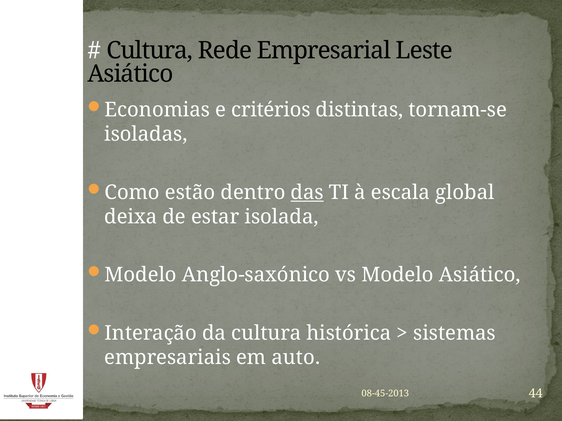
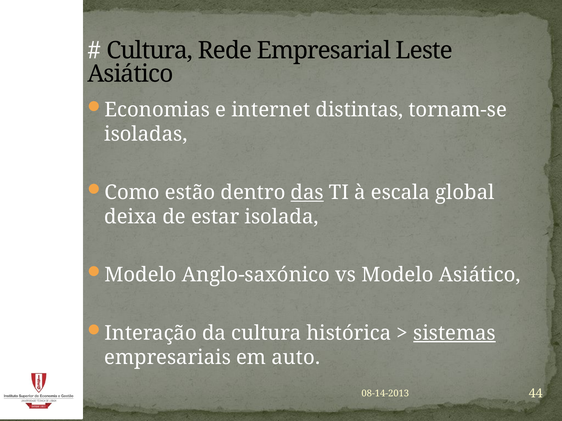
critérios: critérios -> internet (271, 110)
sistemas underline: none -> present (454, 333)
08-45-2013: 08-45-2013 -> 08-14-2013 (385, 394)
